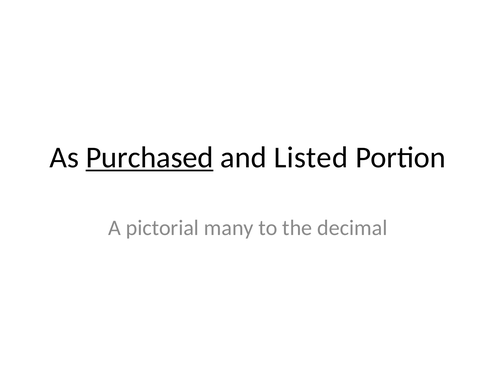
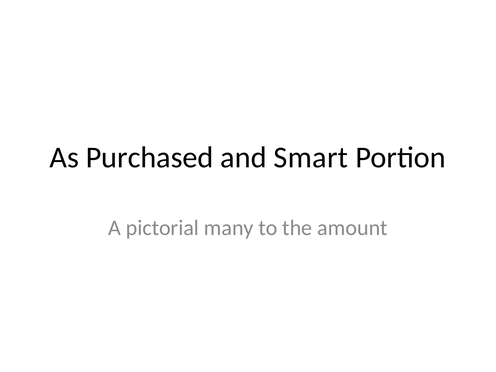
Purchased underline: present -> none (150, 158)
Listed: Listed -> Smart (311, 158)
decimal: decimal -> amount (352, 228)
